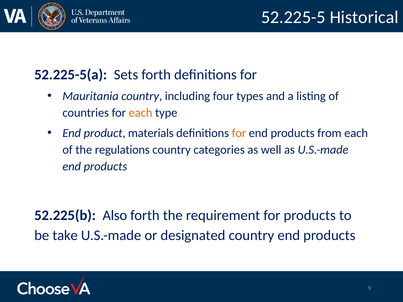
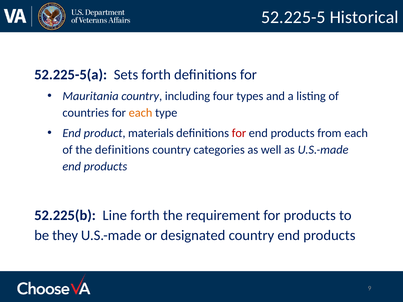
for colour: orange -> red (239, 133)
the regulations: regulations -> definitions (122, 150)
Also: Also -> Line (115, 216)
take: take -> they (65, 236)
